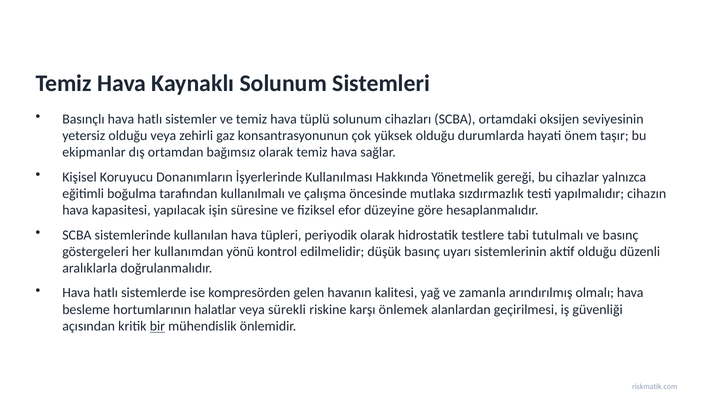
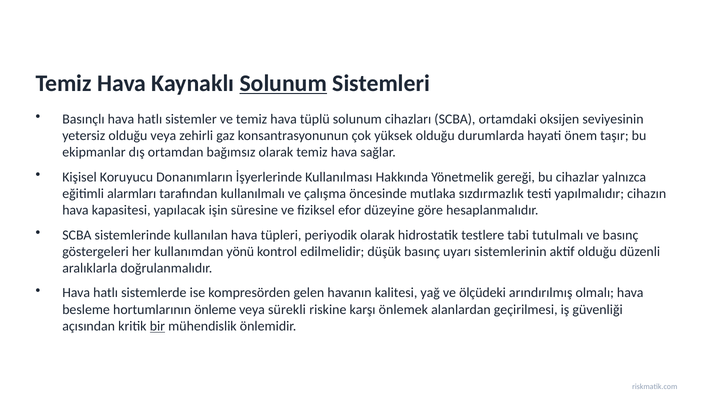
Solunum underline: none -> present (283, 83)
boğulma: boğulma -> alarmları (132, 194)
zamanla: zamanla -> ölçüdeki (483, 293)
halatlar: halatlar -> önleme (215, 310)
